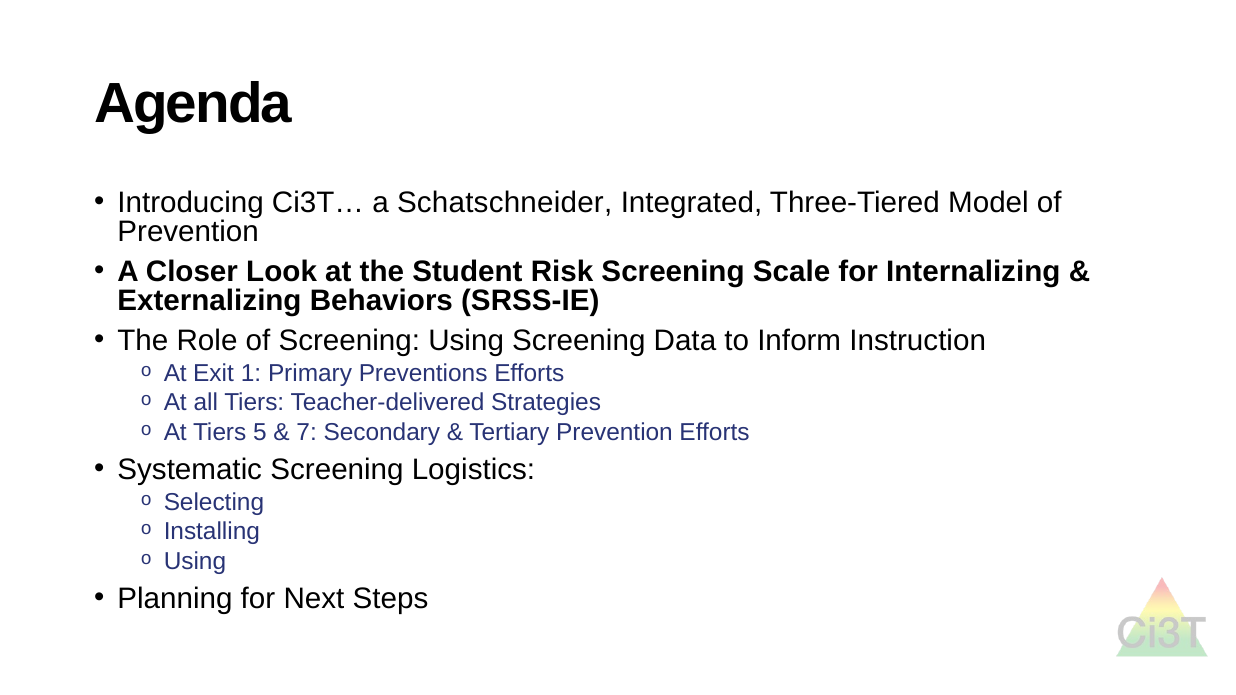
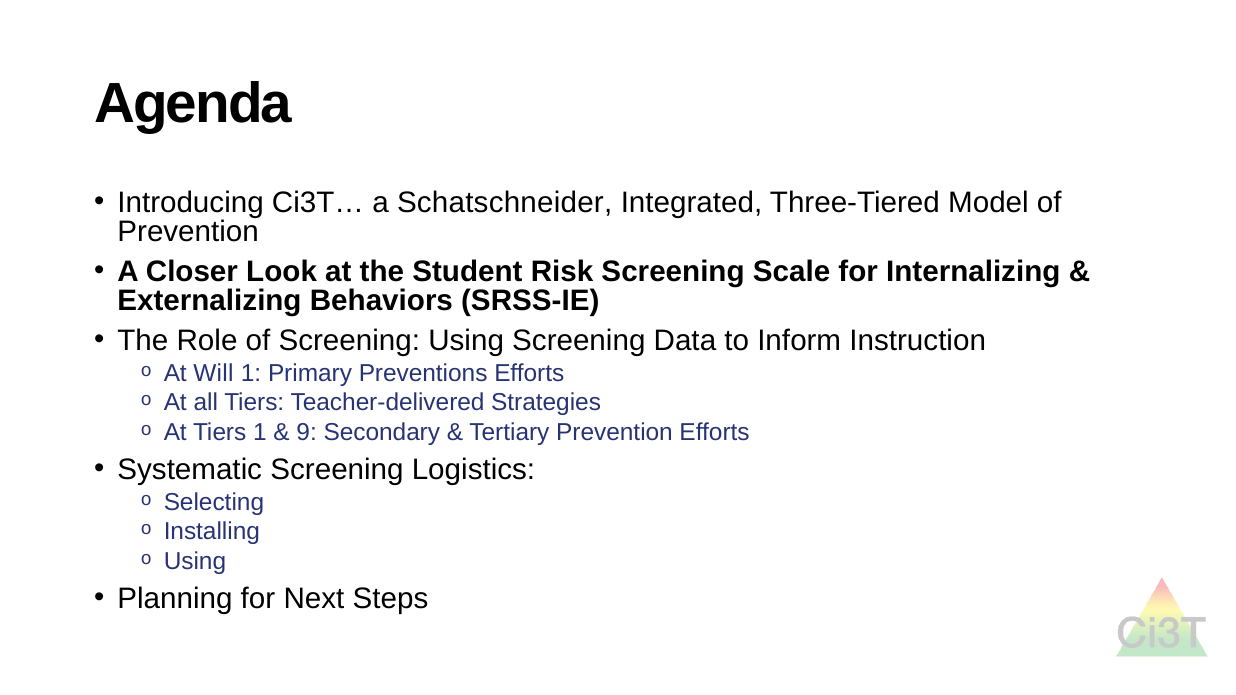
Exit: Exit -> Will (213, 373)
Tiers 5: 5 -> 1 (260, 432)
7: 7 -> 9 (307, 432)
